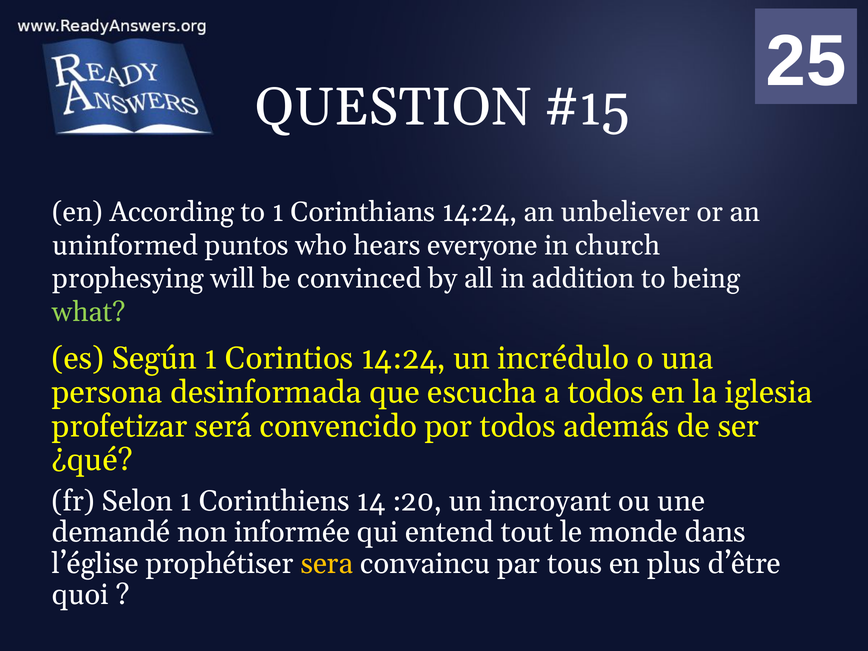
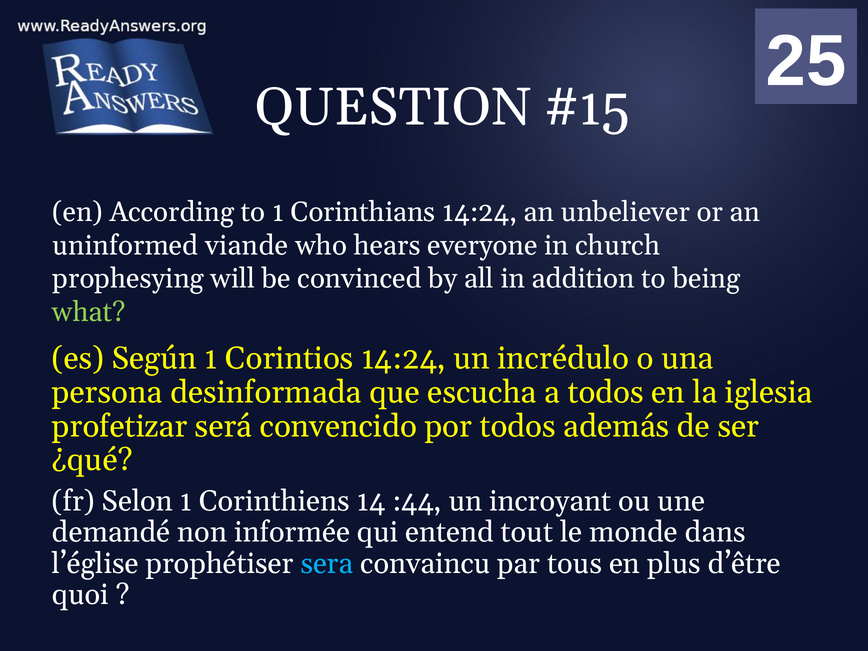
puntos: puntos -> viande (247, 245)
:20: :20 -> :44 (417, 501)
sera colour: yellow -> light blue (327, 563)
